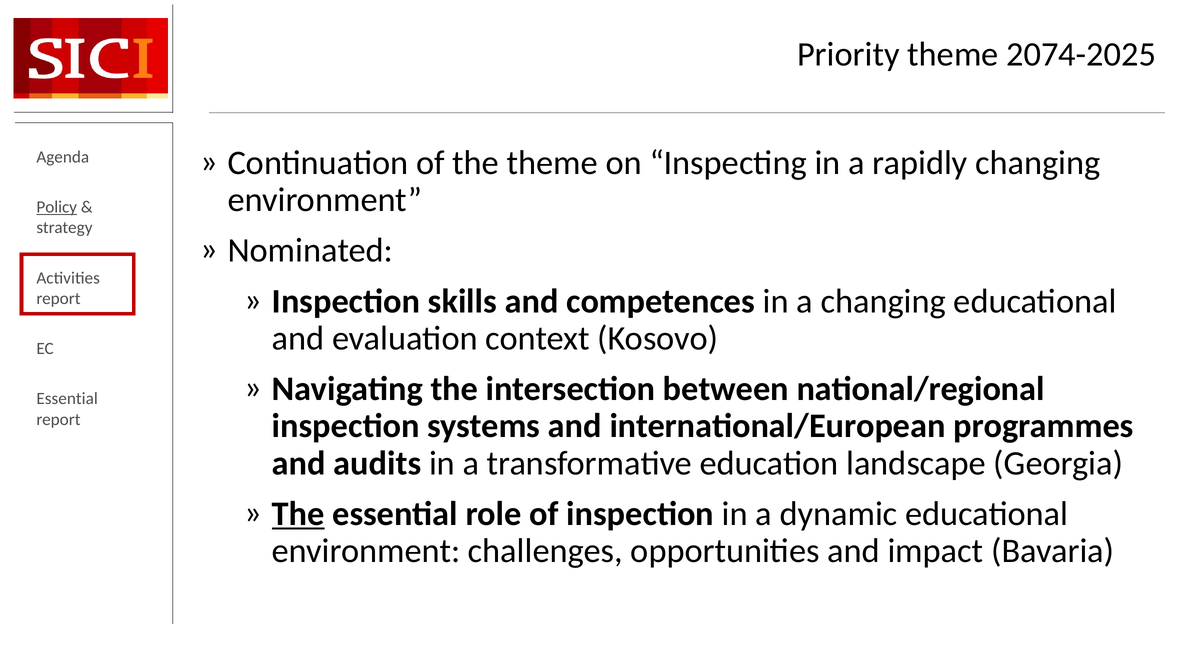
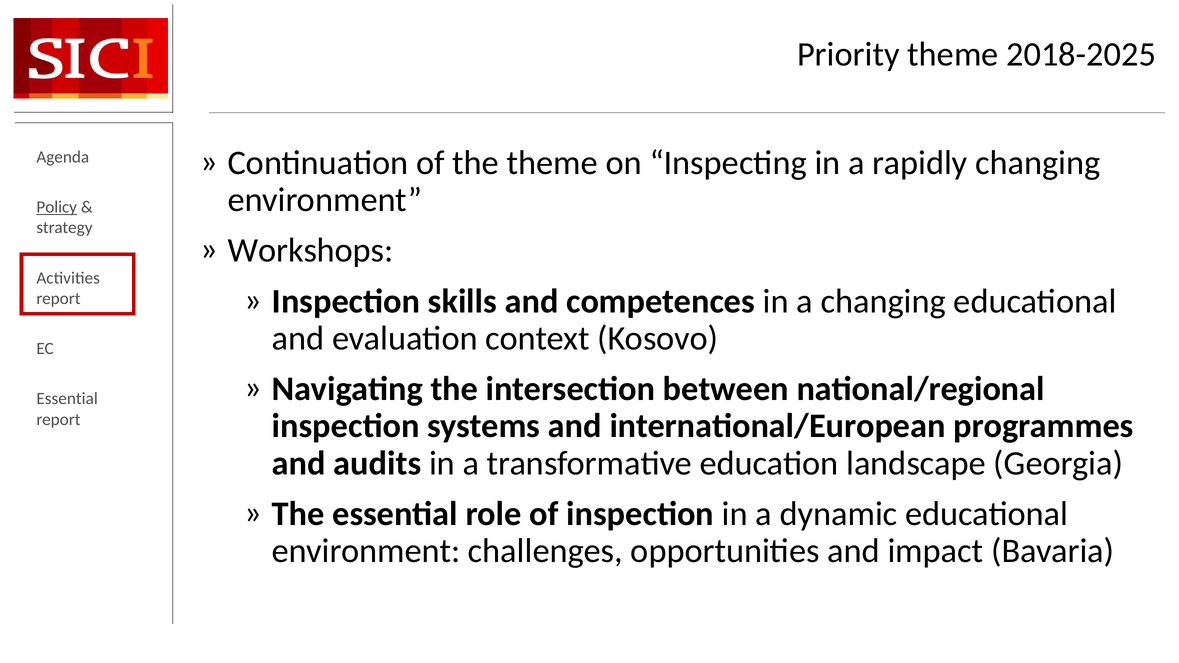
2074-2025: 2074-2025 -> 2018-2025 (1081, 54)
Nominated: Nominated -> Workshops (310, 251)
The underline: present -> none (298, 514)
